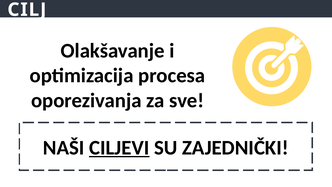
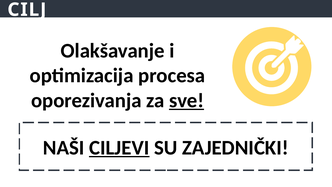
sve underline: none -> present (187, 100)
